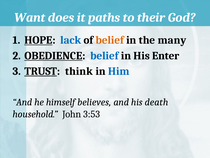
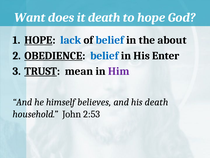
it paths: paths -> death (104, 18)
to their: their -> hope (151, 18)
belief colour: orange -> blue (110, 40)
many: many -> about (172, 40)
think: think -> mean (79, 71)
Him colour: blue -> purple (119, 71)
3:53: 3:53 -> 2:53 (92, 114)
